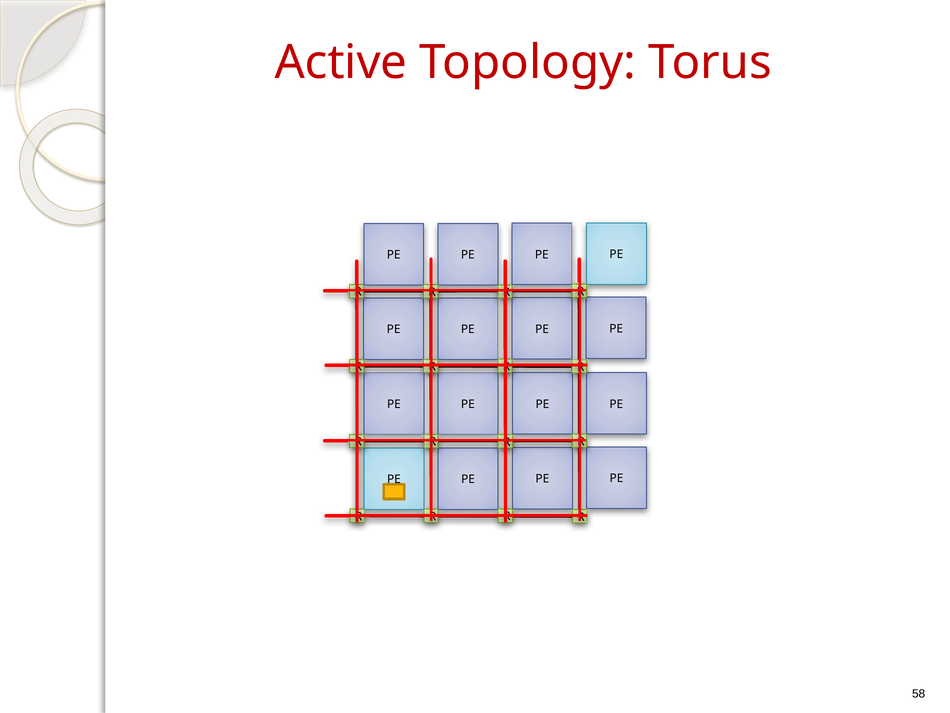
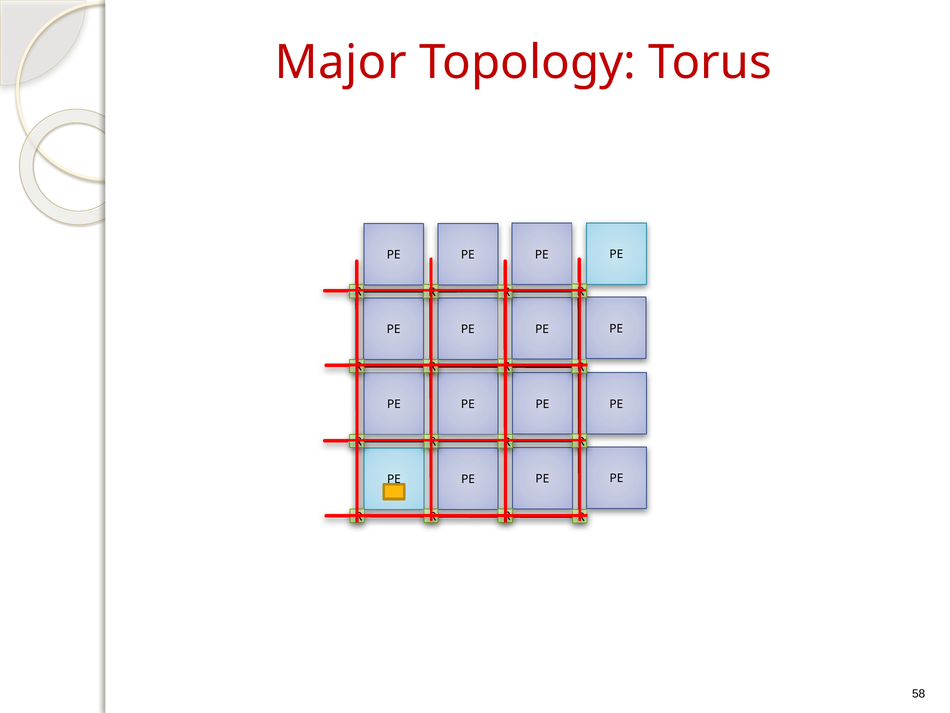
Active: Active -> Major (341, 63)
